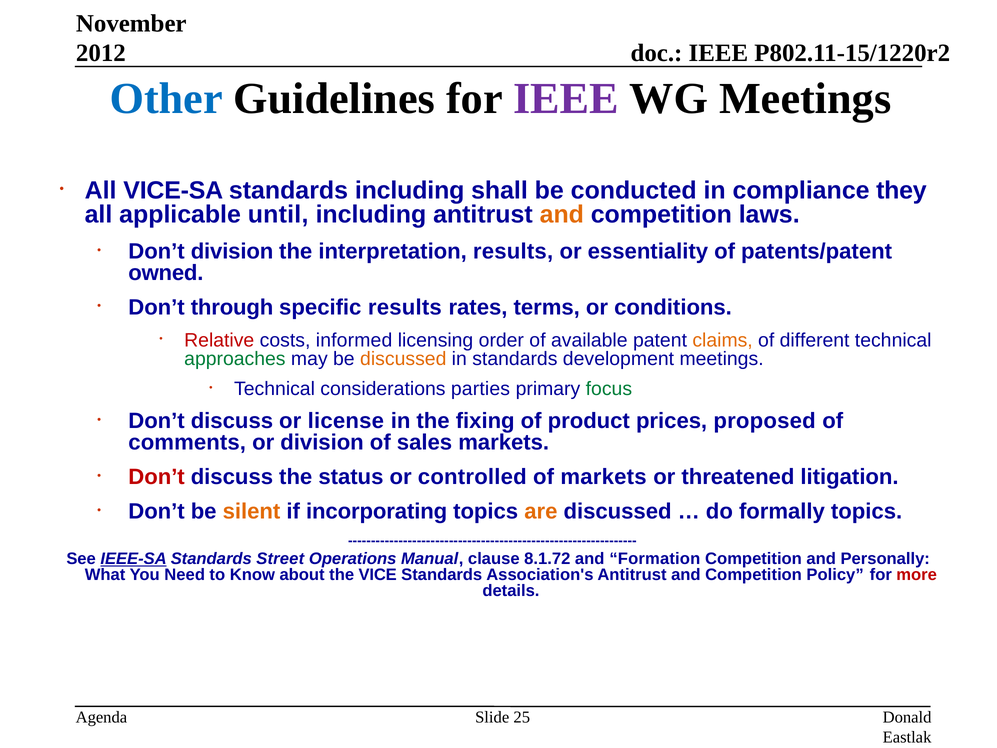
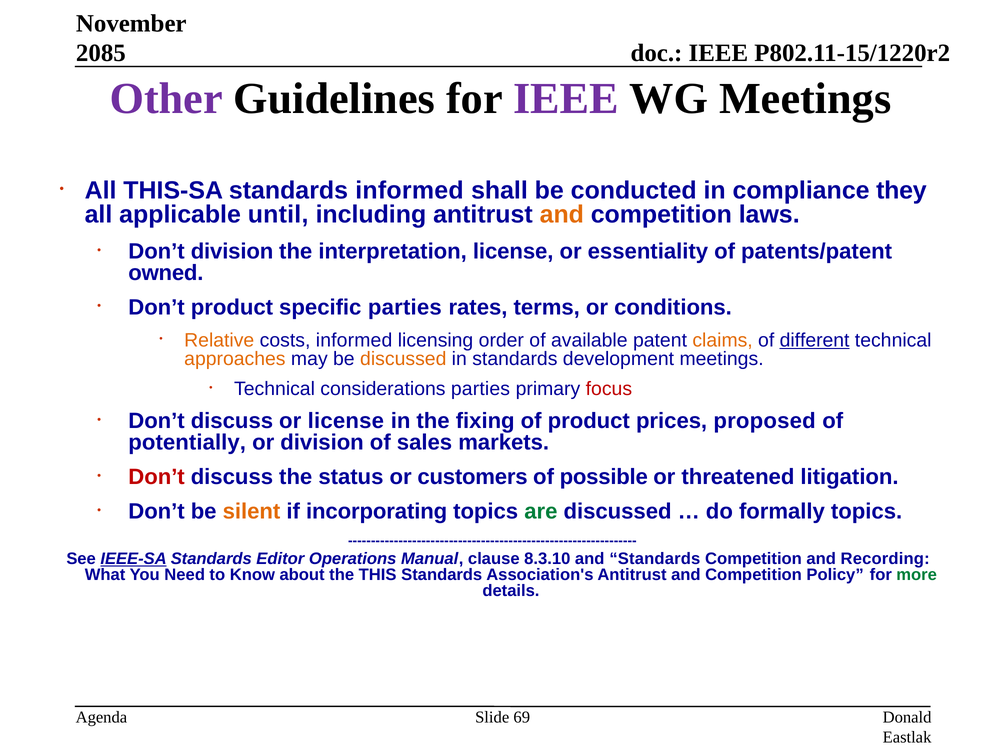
2012: 2012 -> 2085 (101, 53)
Other colour: blue -> purple (166, 99)
VICE-SA: VICE-SA -> THIS-SA (173, 190)
standards including: including -> informed (409, 190)
interpretation results: results -> license (513, 251)
Don’t through: through -> product (232, 307)
specific results: results -> parties (405, 307)
Relative colour: red -> orange (219, 340)
different underline: none -> present (815, 340)
approaches colour: green -> orange (235, 359)
focus colour: green -> red (609, 389)
comments: comments -> potentially (187, 442)
controlled: controlled -> customers (473, 477)
of markets: markets -> possible (604, 477)
are colour: orange -> green (541, 511)
Street: Street -> Editor (280, 559)
8.1.72: 8.1.72 -> 8.3.10 (547, 559)
and Formation: Formation -> Standards (655, 559)
Personally: Personally -> Recording (885, 559)
VICE: VICE -> THIS (378, 574)
more colour: red -> green (917, 574)
25: 25 -> 69 (522, 717)
